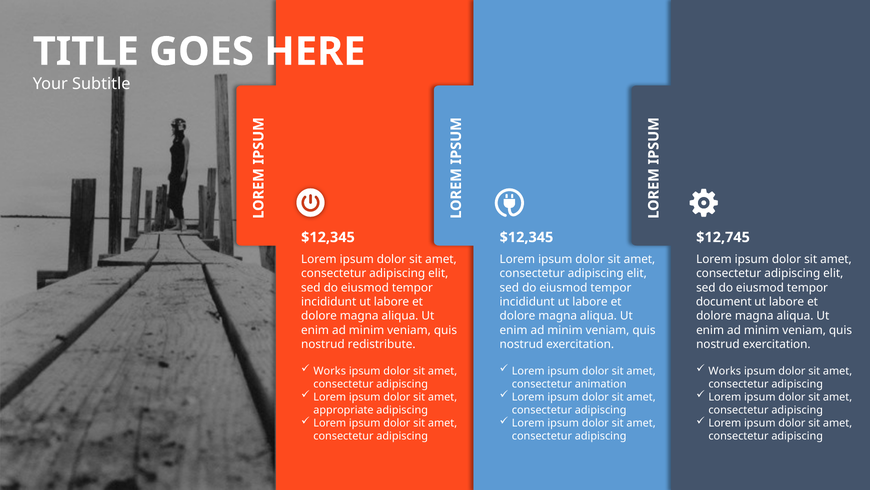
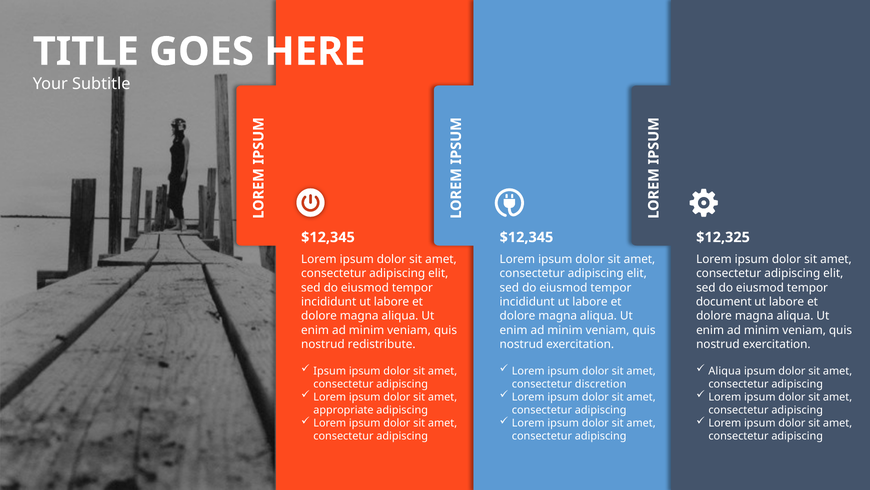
$12,745: $12,745 -> $12,325 (723, 237)
Works: Works -> Ipsum (330, 370)
Works: Works -> Aliqua (725, 370)
animation: animation -> discretion (601, 383)
